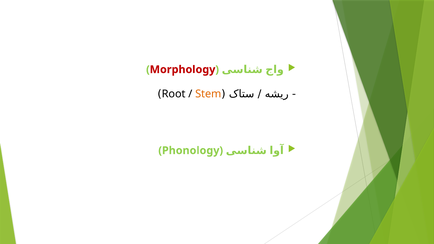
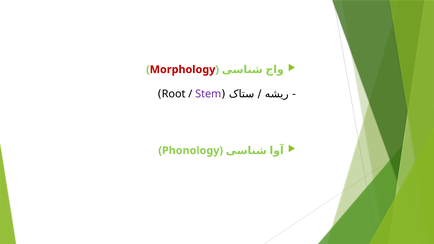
Stem colour: orange -> purple (208, 94)
